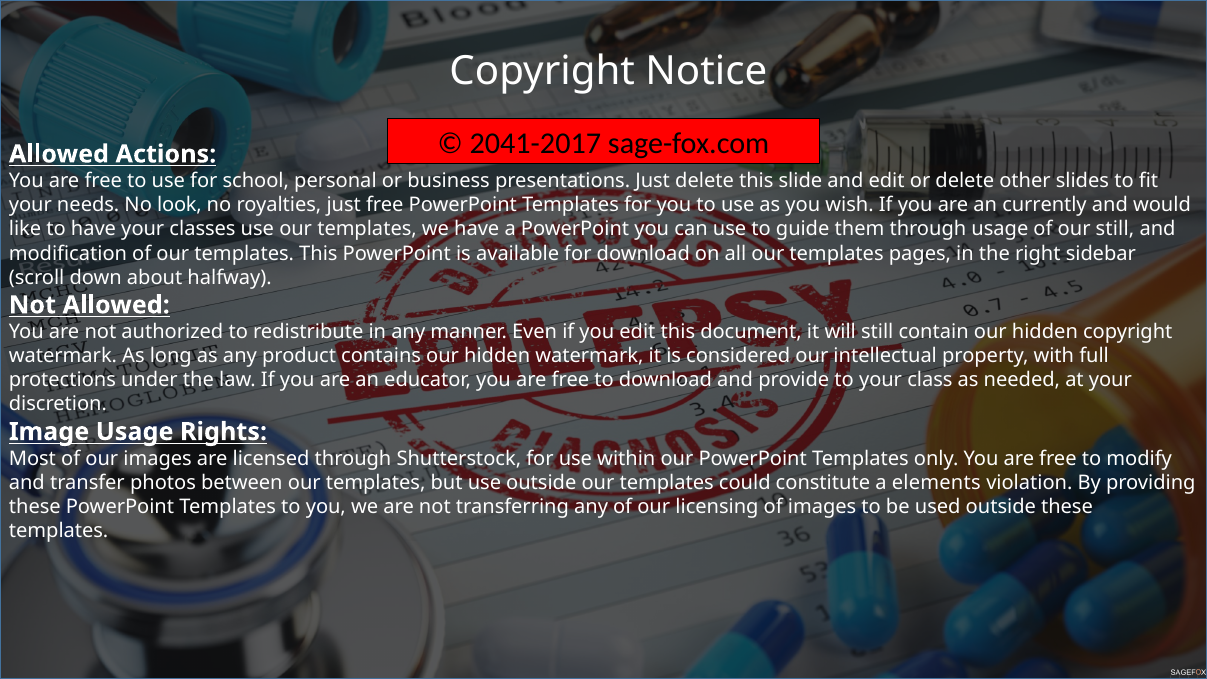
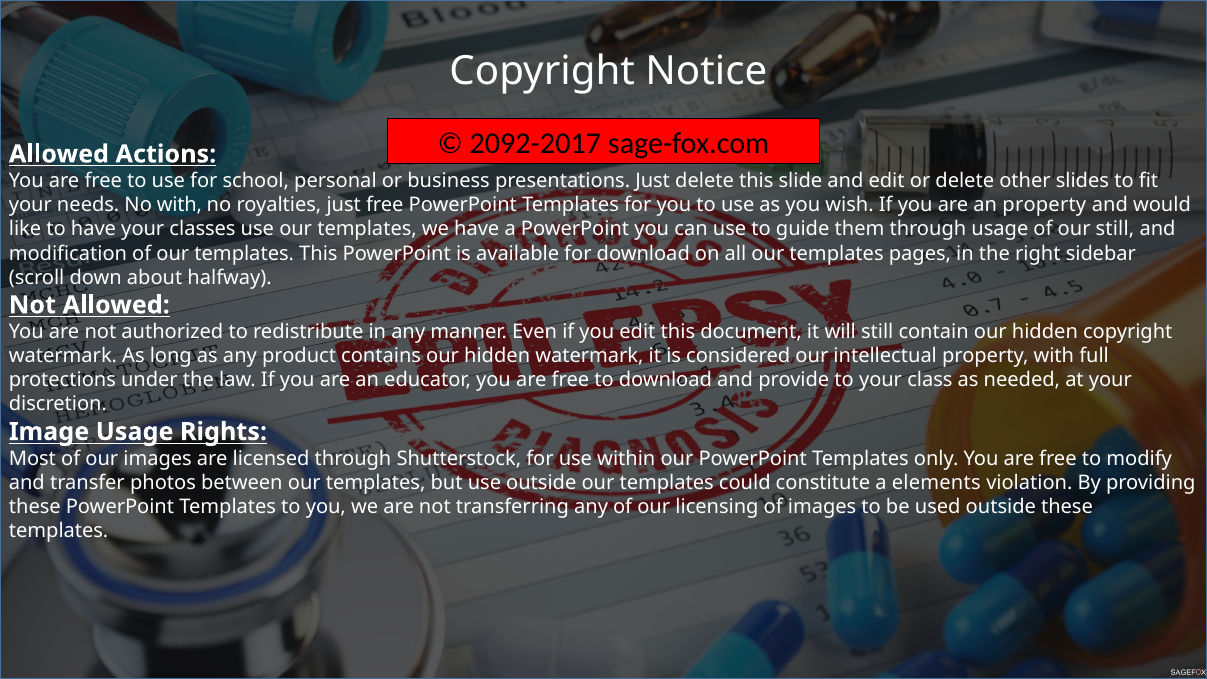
2041-2017: 2041-2017 -> 2092-2017 (535, 143)
No look: look -> with (179, 205)
an currently: currently -> property (1044, 205)
